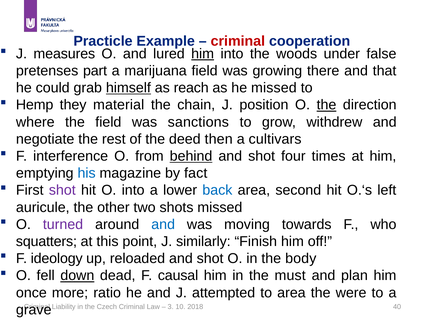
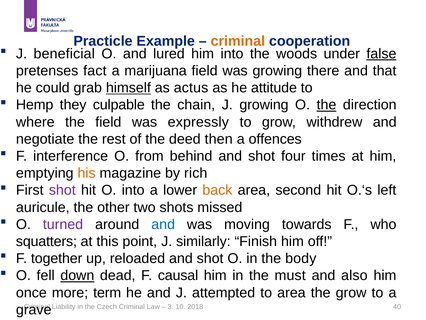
criminal colour: red -> orange (238, 41)
measures: measures -> beneficial (64, 54)
him underline: present -> none (203, 54)
false underline: none -> present (381, 54)
part: part -> fact (95, 71)
reach: reach -> actus (191, 88)
he missed: missed -> attitude (274, 88)
material: material -> culpable (119, 105)
J position: position -> growing (264, 105)
sanctions: sanctions -> expressly (198, 122)
cultivars: cultivars -> offences (275, 139)
behind underline: present -> none (191, 156)
his colour: blue -> orange (87, 173)
fact: fact -> rich (196, 173)
back colour: blue -> orange (217, 190)
ideology: ideology -> together (57, 258)
plan: plan -> also (354, 275)
ratio: ratio -> term (107, 292)
the were: were -> grow (351, 292)
